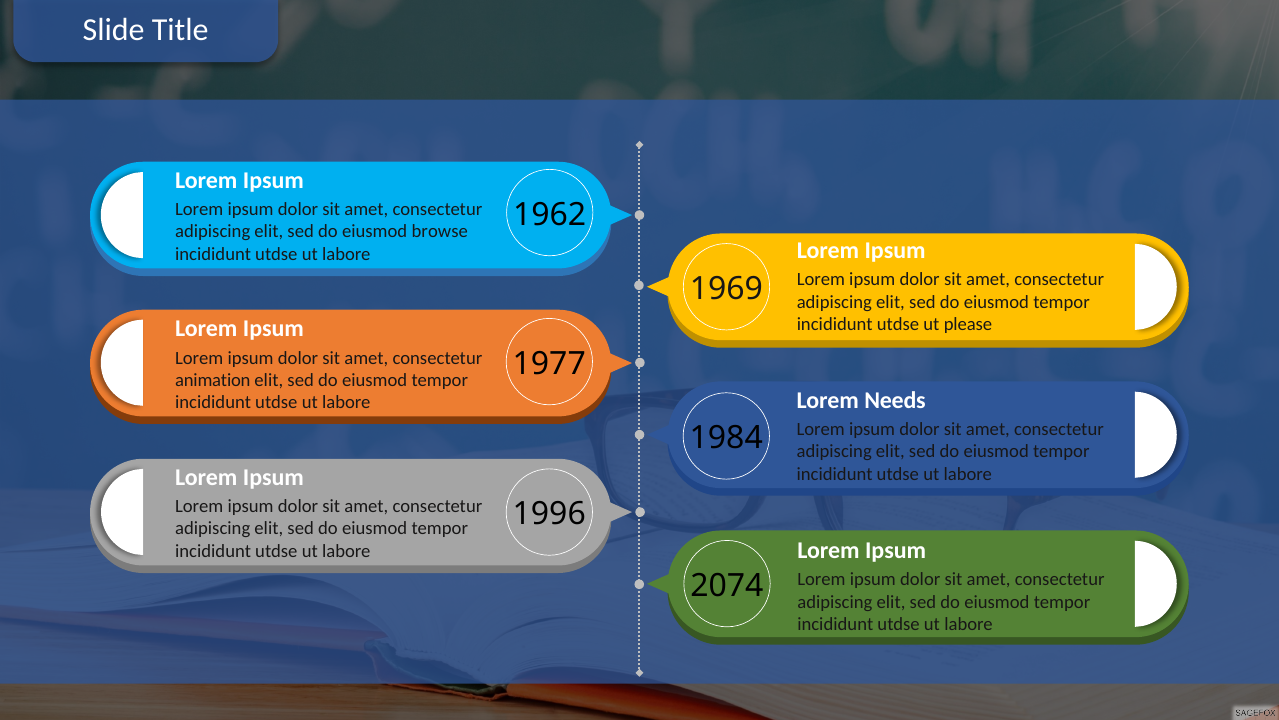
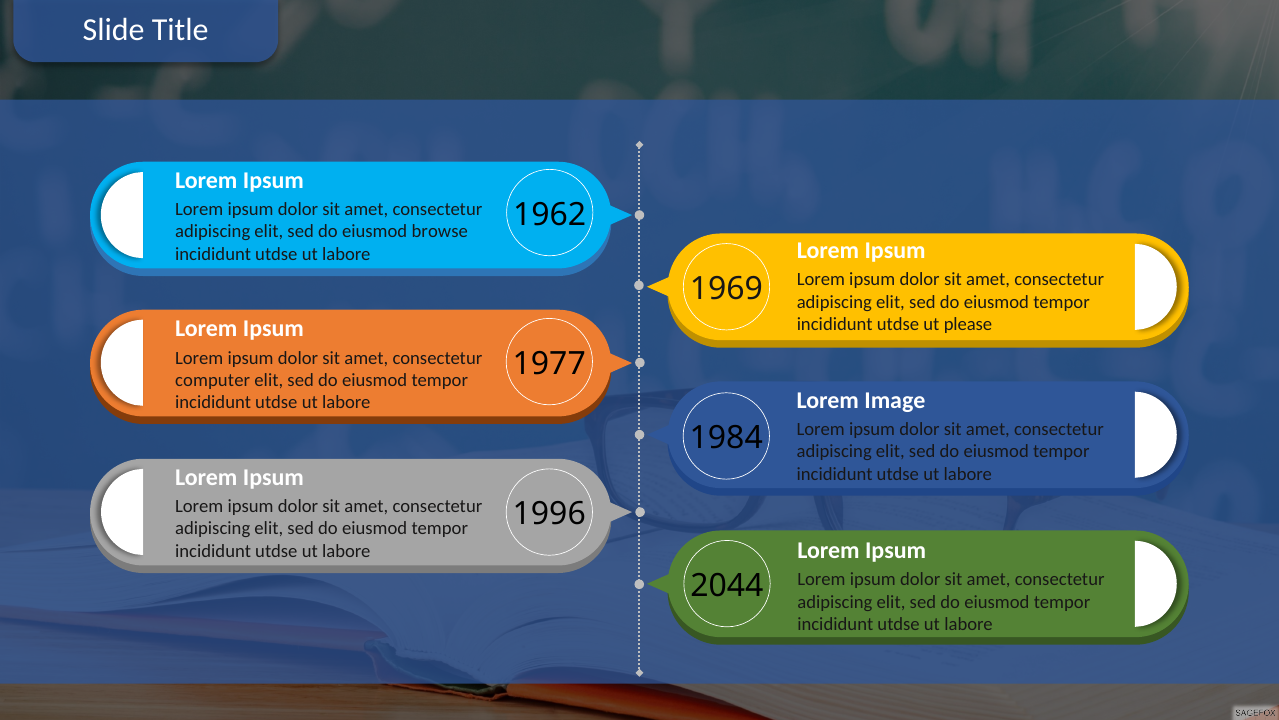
animation: animation -> computer (213, 380)
Needs: Needs -> Image (895, 400)
2074: 2074 -> 2044 (727, 585)
